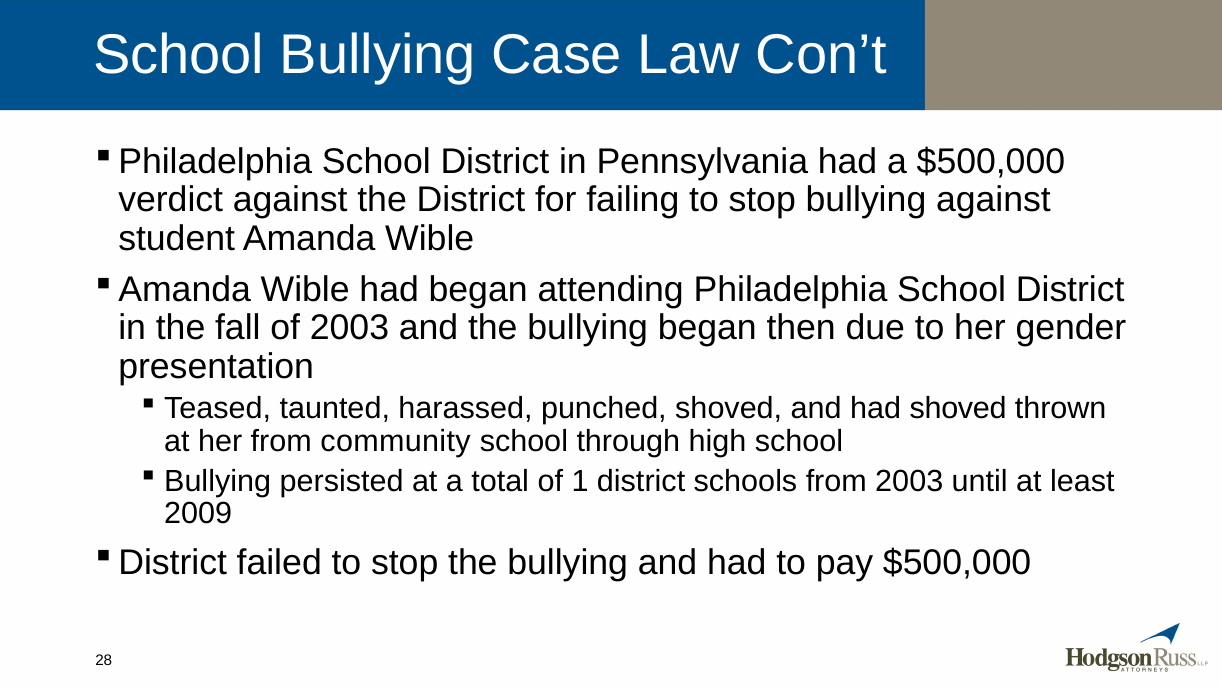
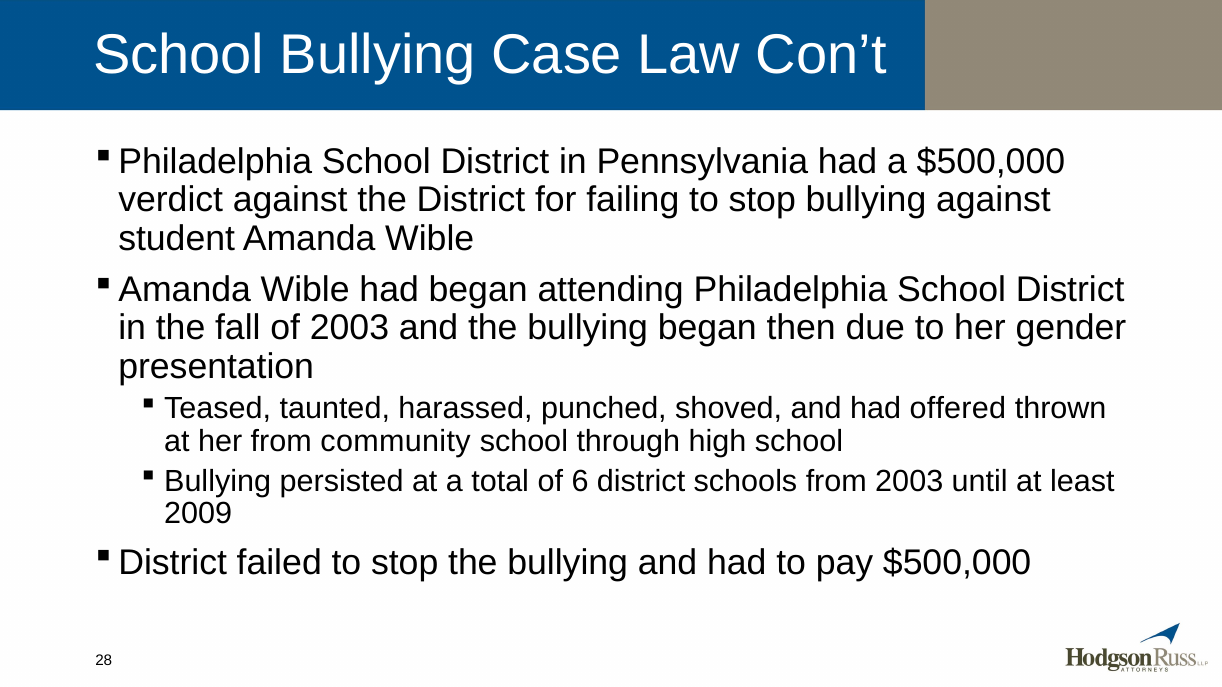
had shoved: shoved -> offered (958, 409)
1: 1 -> 6 (580, 481)
